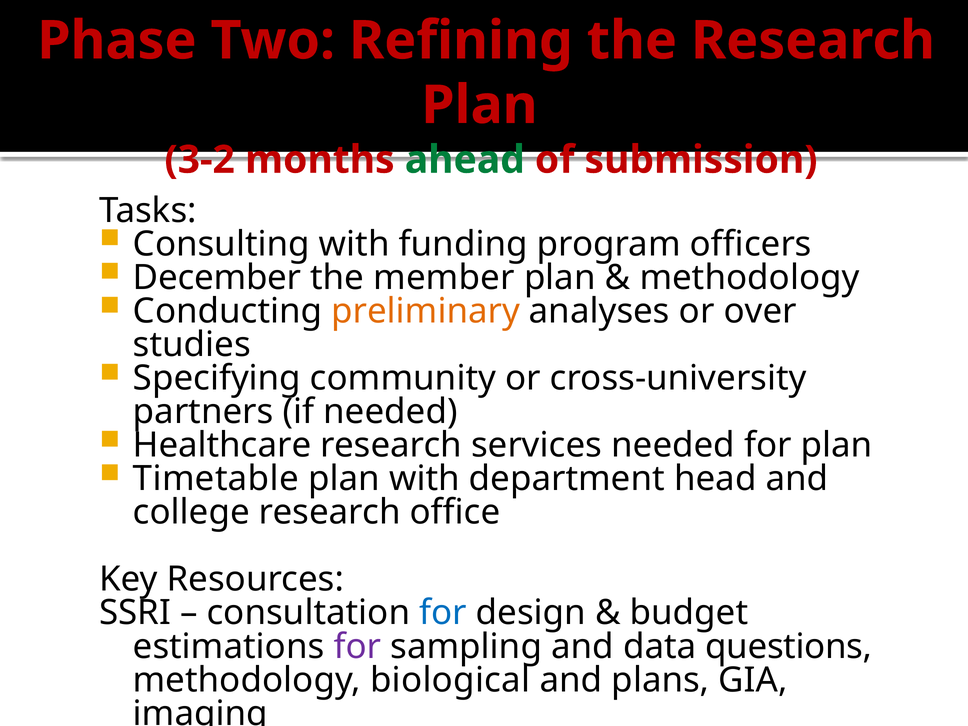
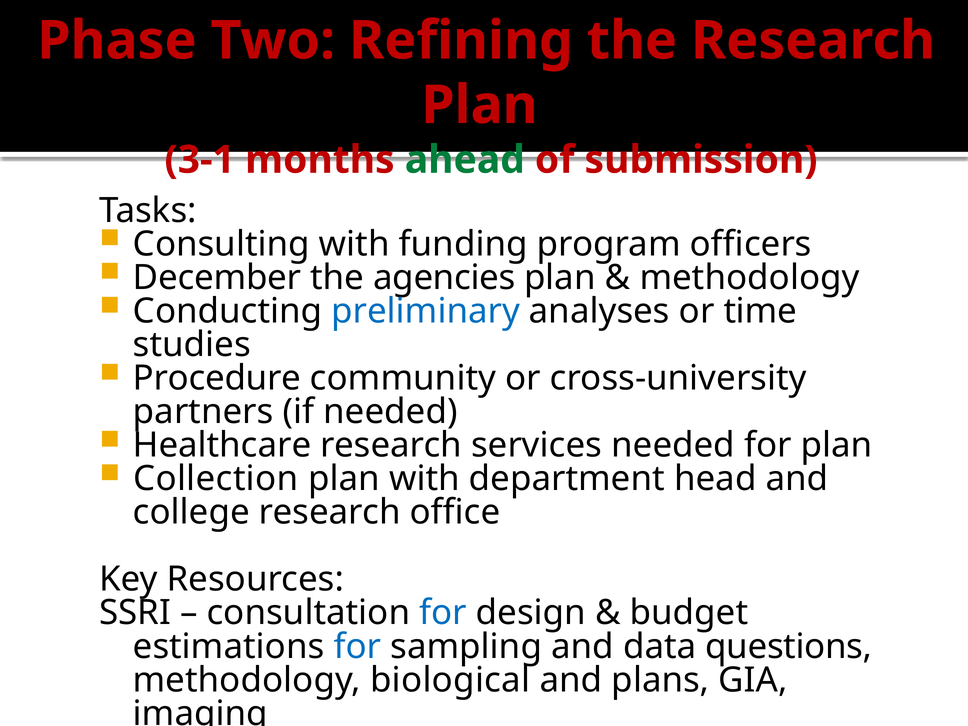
3-2: 3-2 -> 3-1 (200, 160)
member: member -> agencies (444, 278)
preliminary colour: orange -> blue (426, 311)
over: over -> time (760, 311)
Specifying: Specifying -> Procedure (217, 378)
Timetable: Timetable -> Collection (216, 479)
for colour: purple -> blue (357, 646)
